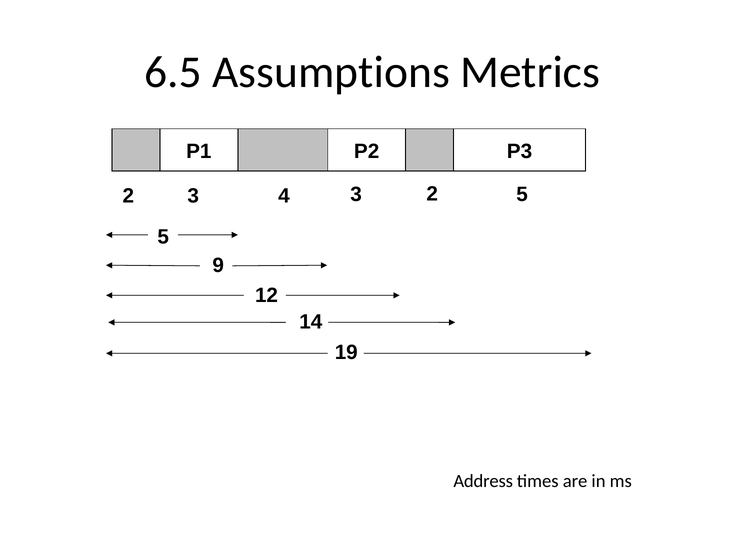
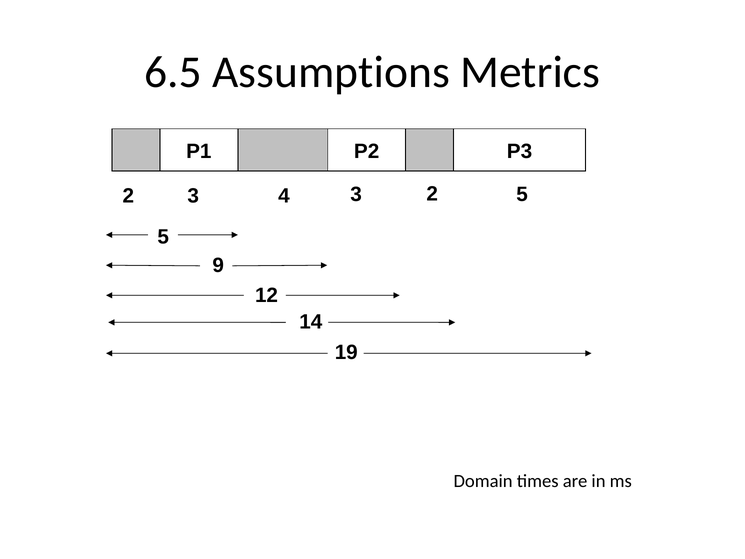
Address: Address -> Domain (483, 481)
